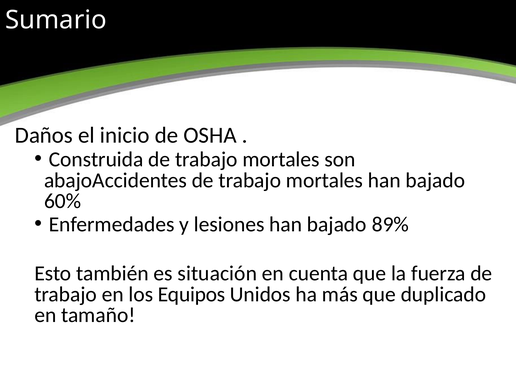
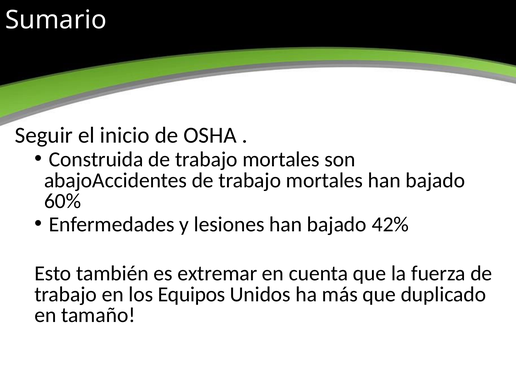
Daños: Daños -> Seguir (44, 135)
89%: 89% -> 42% (390, 224)
situación: situación -> extremar (217, 273)
